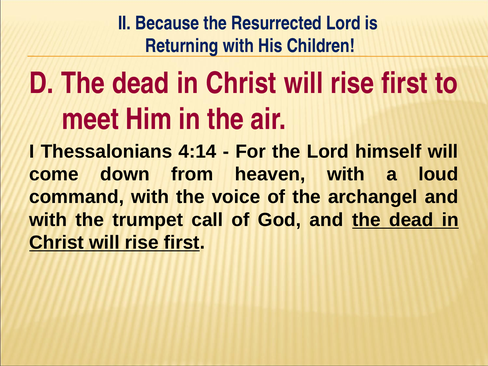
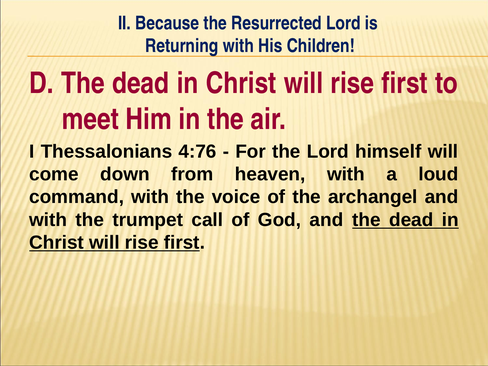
4:14: 4:14 -> 4:76 (198, 152)
